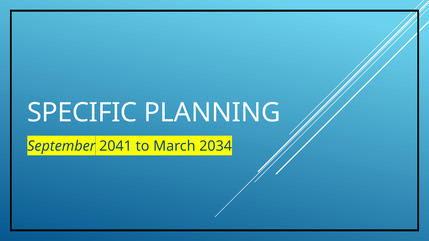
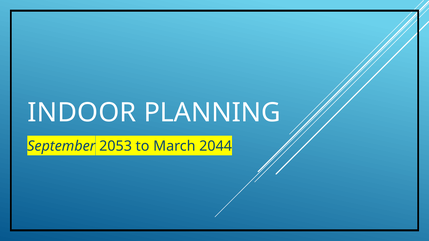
SPECIFIC: SPECIFIC -> INDOOR (82, 113)
2041: 2041 -> 2053 (116, 146)
2034: 2034 -> 2044 (216, 146)
